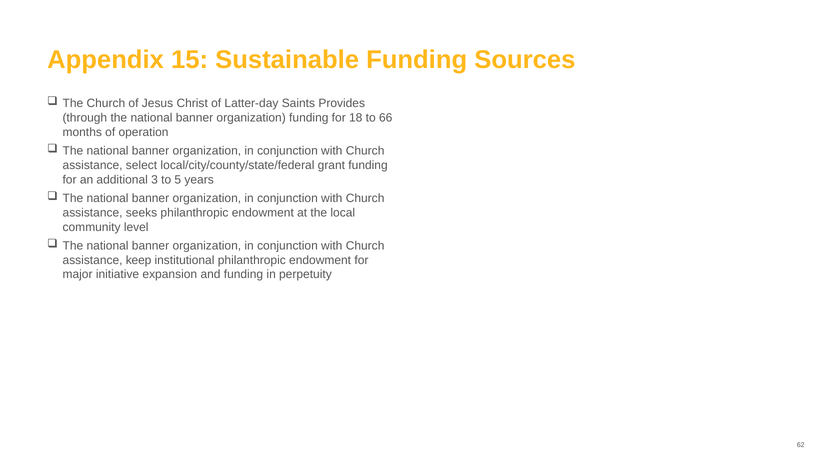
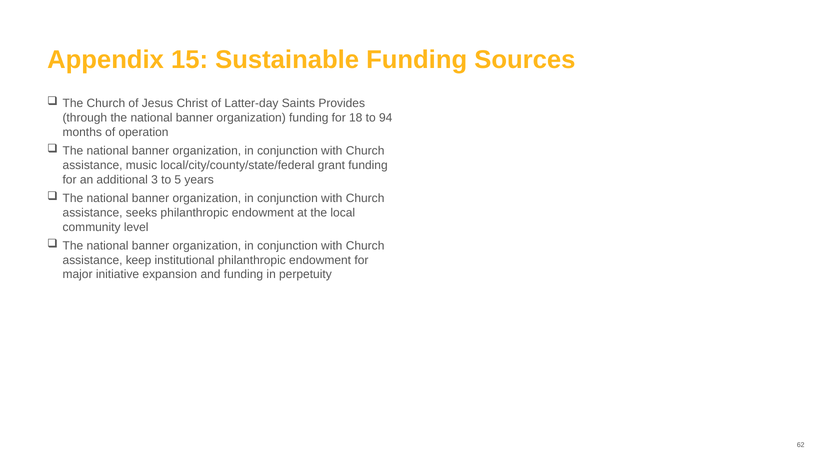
66: 66 -> 94 (386, 118)
select: select -> music (141, 165)
